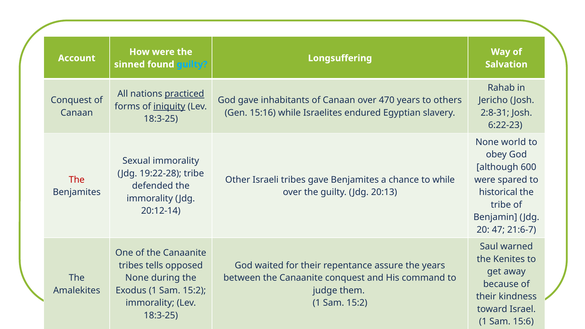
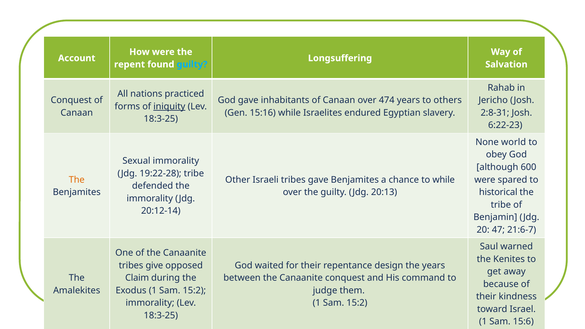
sinned: sinned -> repent (130, 64)
practiced underline: present -> none (184, 94)
470: 470 -> 474 (387, 100)
The colour: red -> orange (77, 180)
tells: tells -> give (154, 265)
assure: assure -> design (389, 265)
None: None -> Claim (137, 278)
